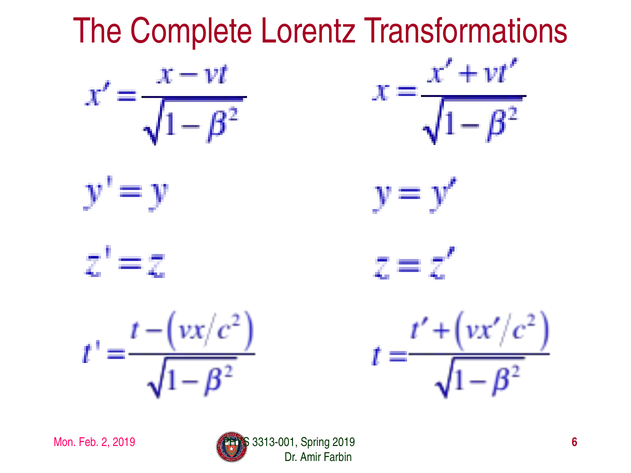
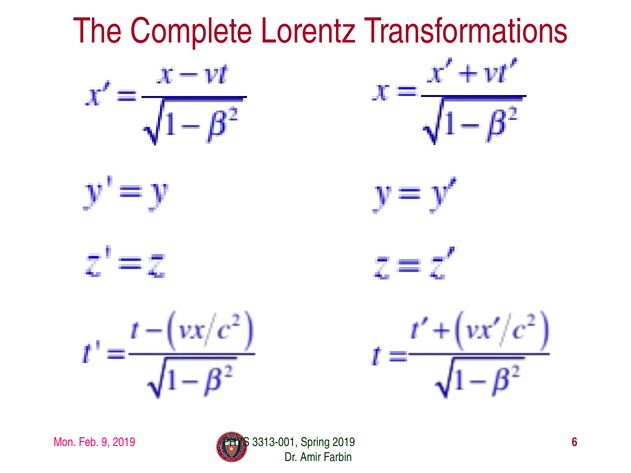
2: 2 -> 9 (106, 443)
